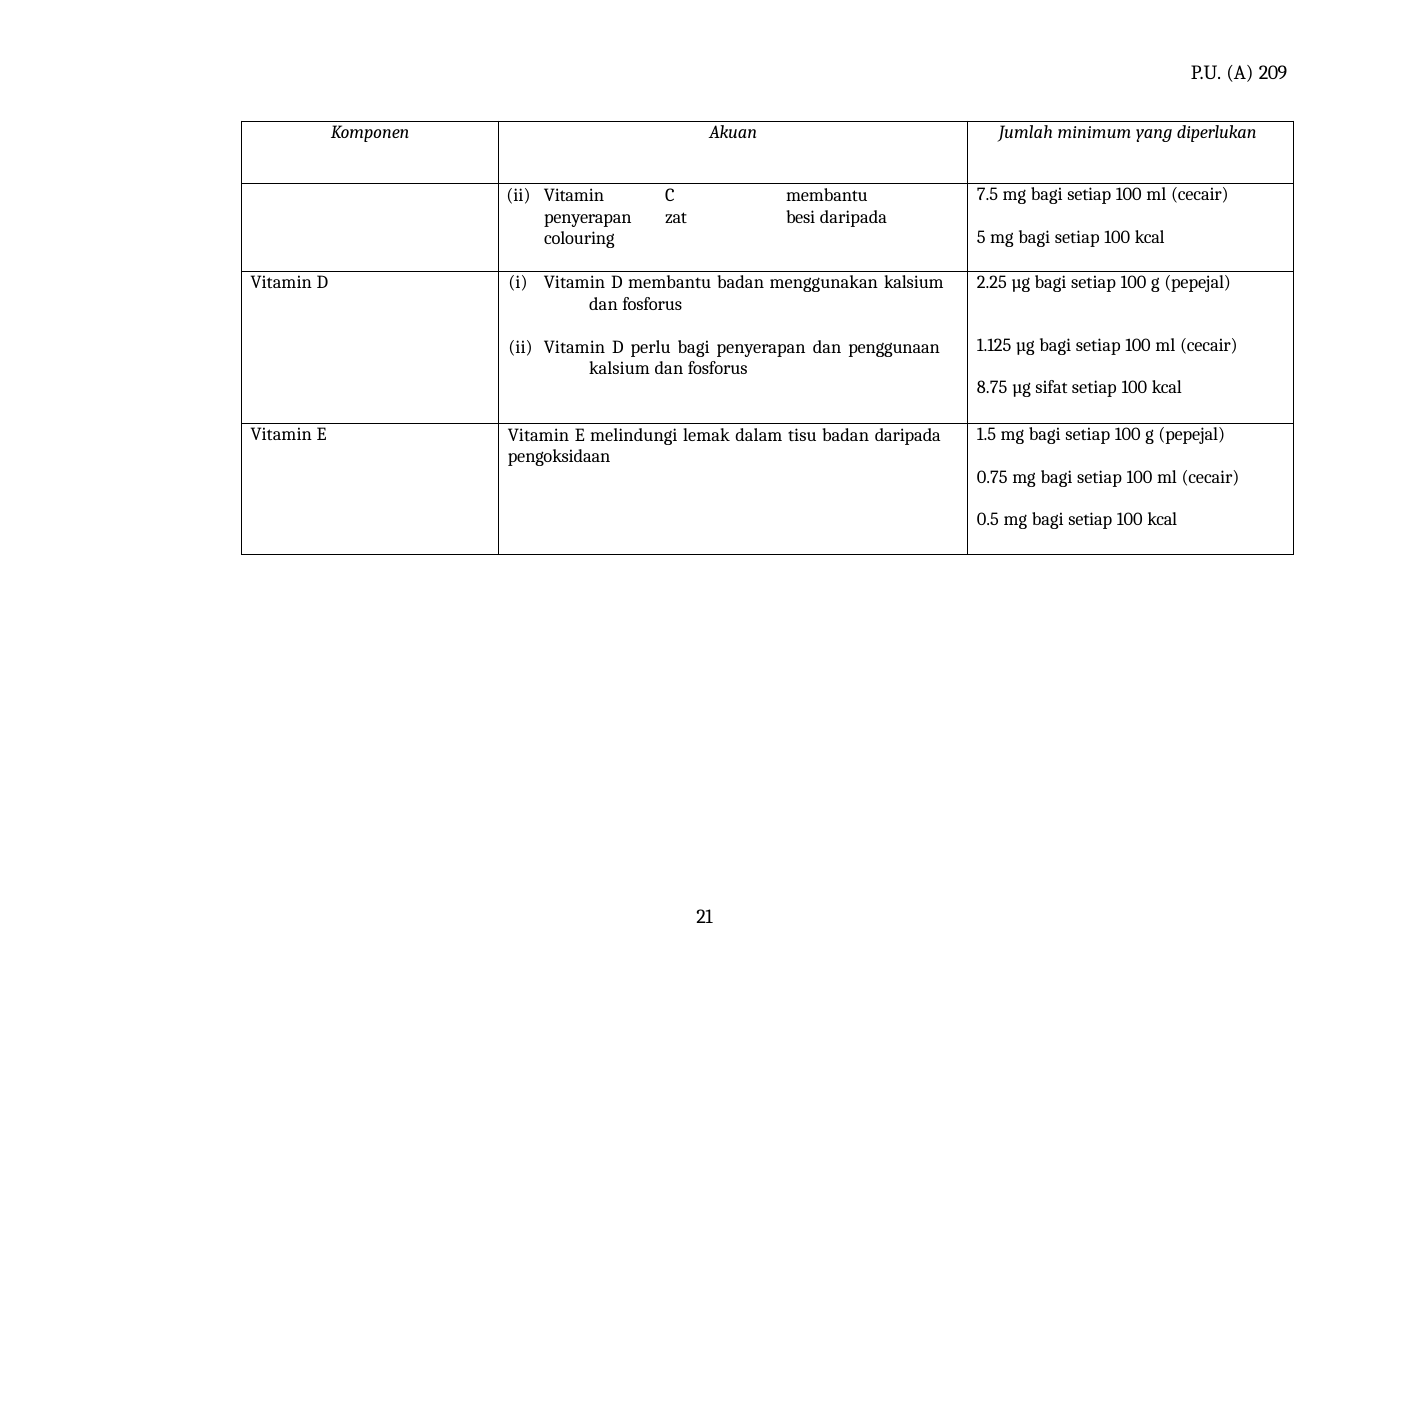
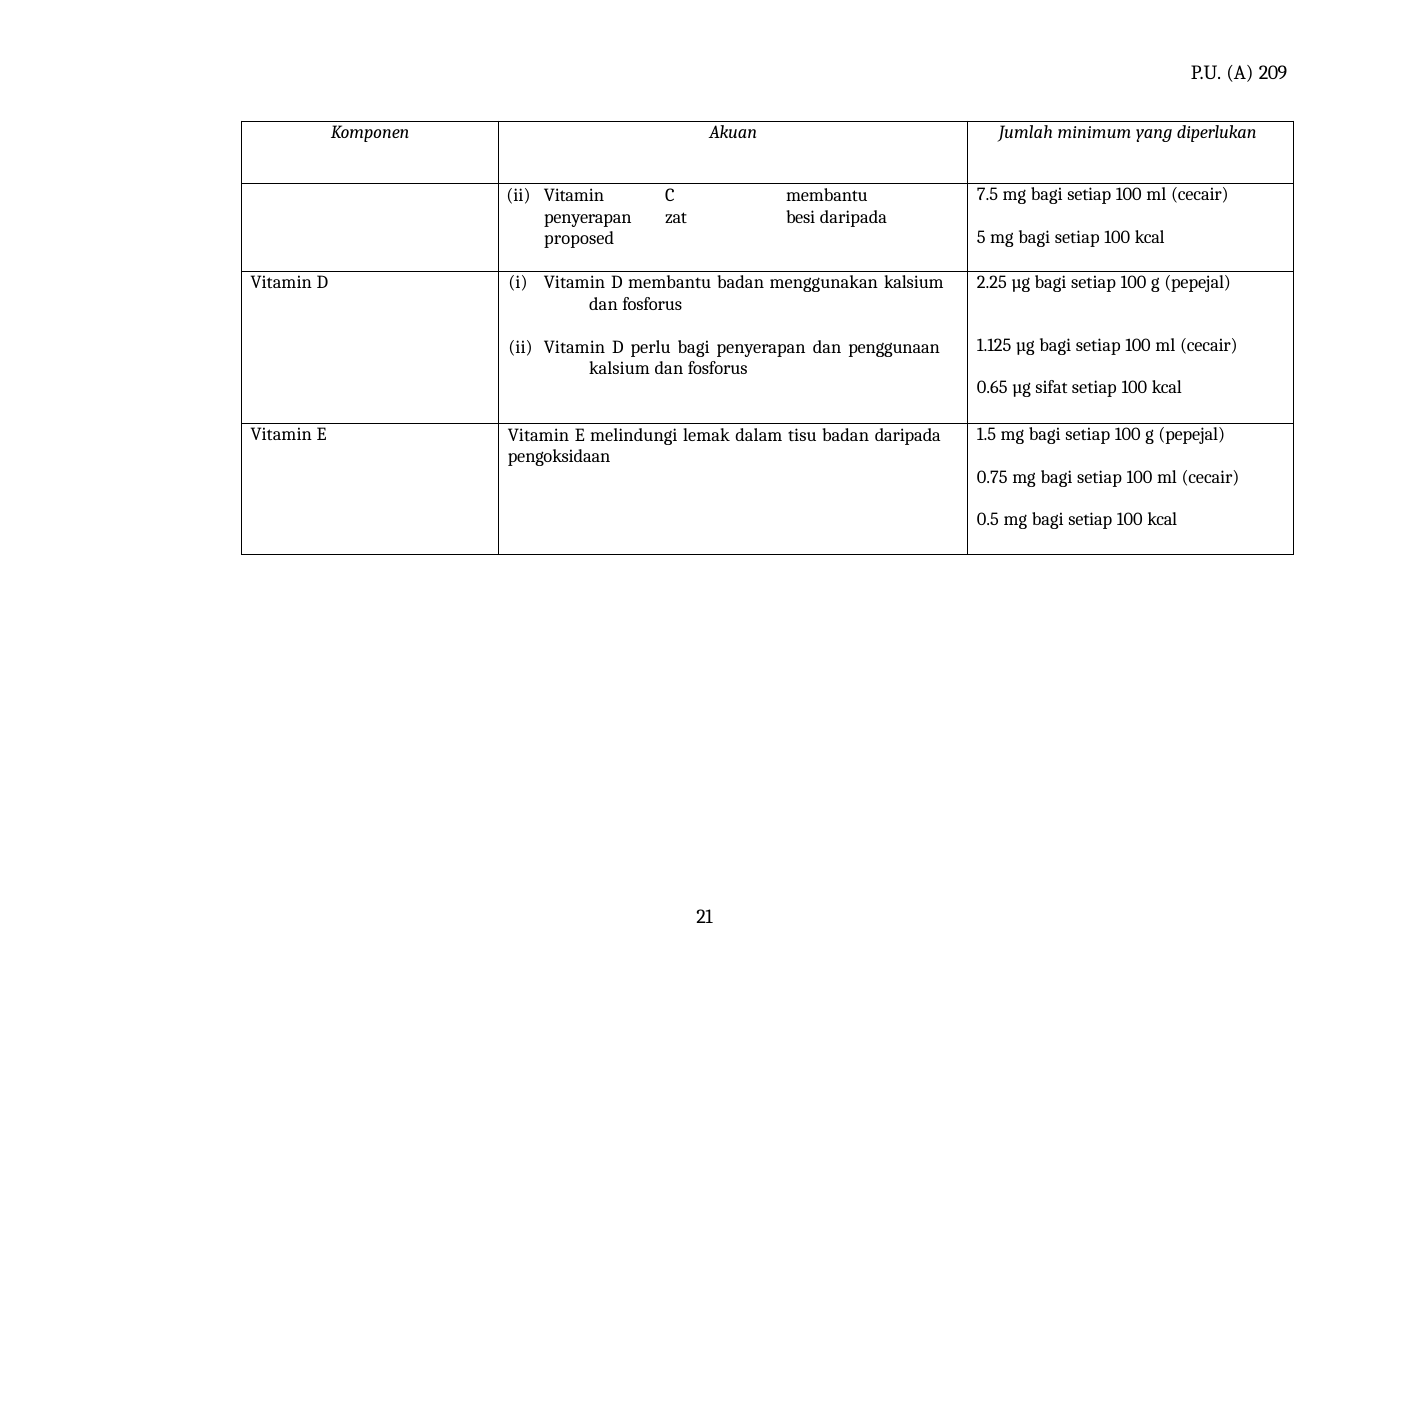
colouring: colouring -> proposed (579, 239)
8.75: 8.75 -> 0.65 (992, 388)
